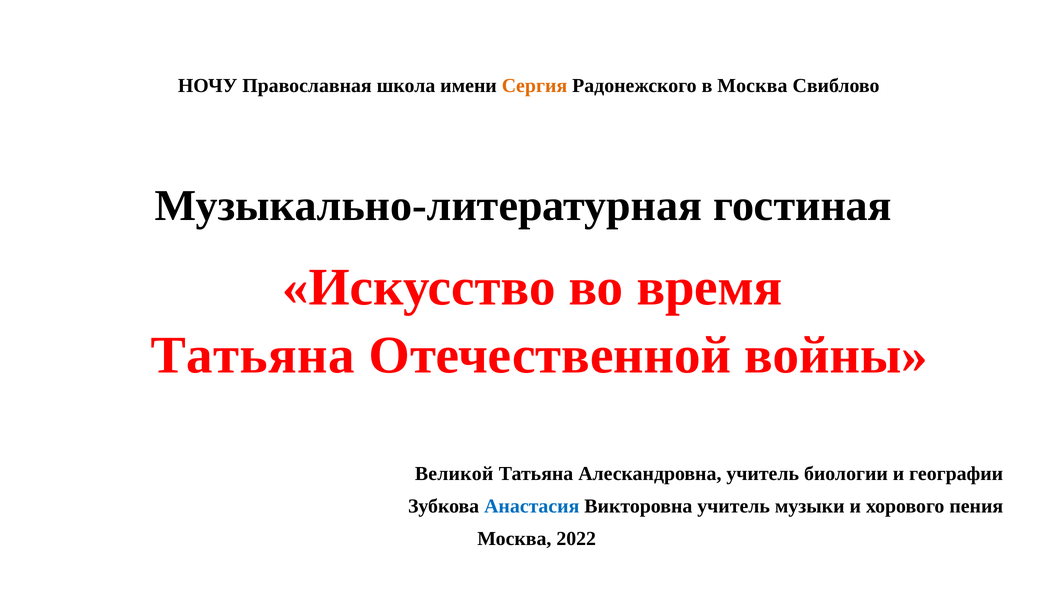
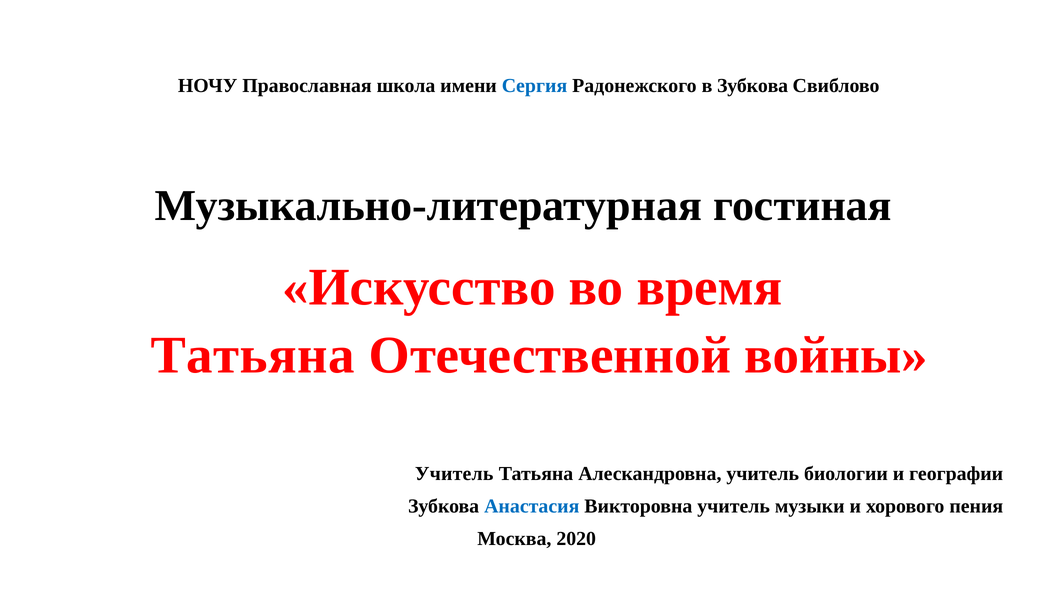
Сергия colour: orange -> blue (535, 86)
в Москва: Москва -> Зубкова (753, 86)
Великой: Великой -> Учитель (454, 474)
2022: 2022 -> 2020 (576, 539)
